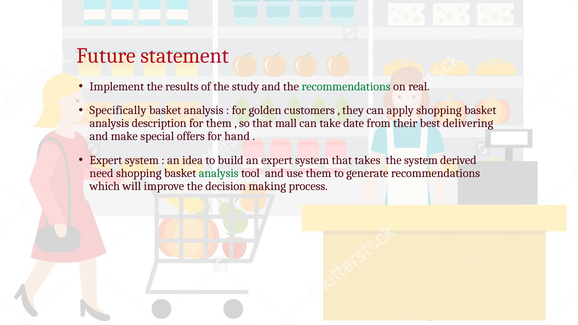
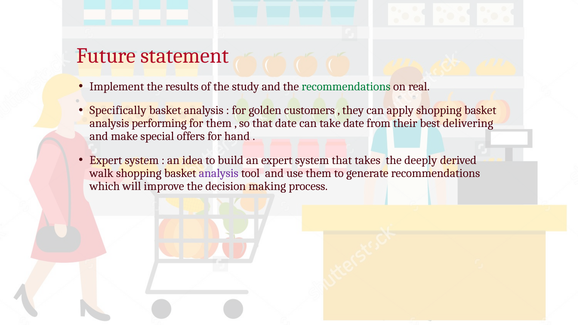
description: description -> performing (159, 123)
that mall: mall -> date (286, 123)
the system: system -> deeply (421, 160)
need: need -> walk (102, 173)
analysis colour: green -> purple (219, 173)
